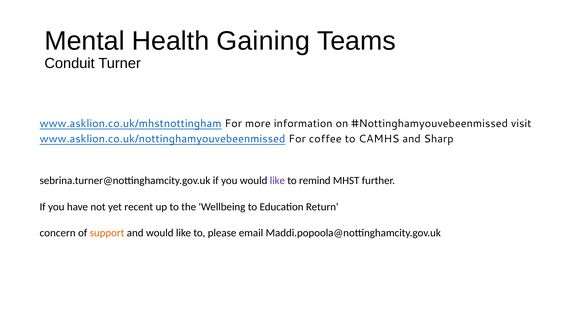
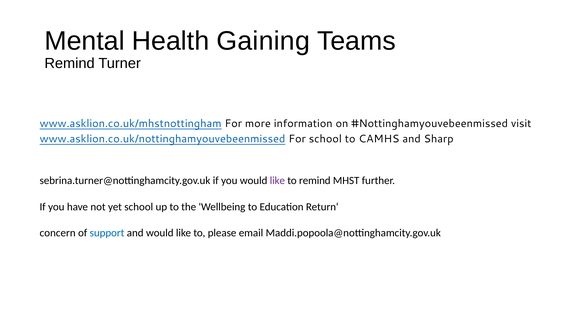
Conduit: Conduit -> Remind (70, 63)
For coffee: coffee -> school (325, 139)
yet recent: recent -> school (139, 207)
support colour: orange -> blue (107, 233)
